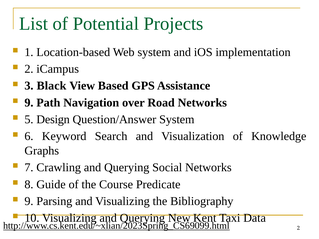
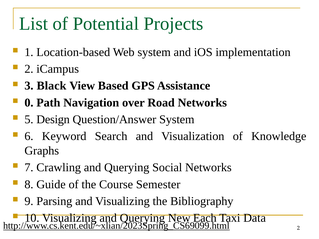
9: 9 -> 0 (29, 103)
Predicate: Predicate -> Semester (158, 184)
Kent: Kent -> Each (205, 218)
